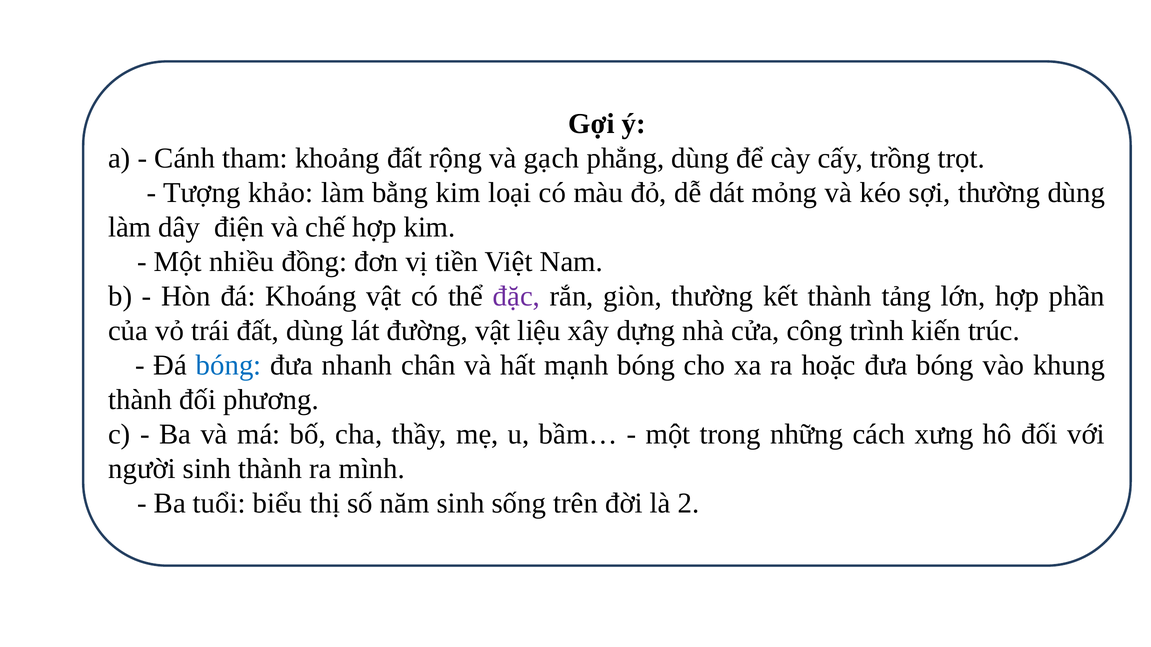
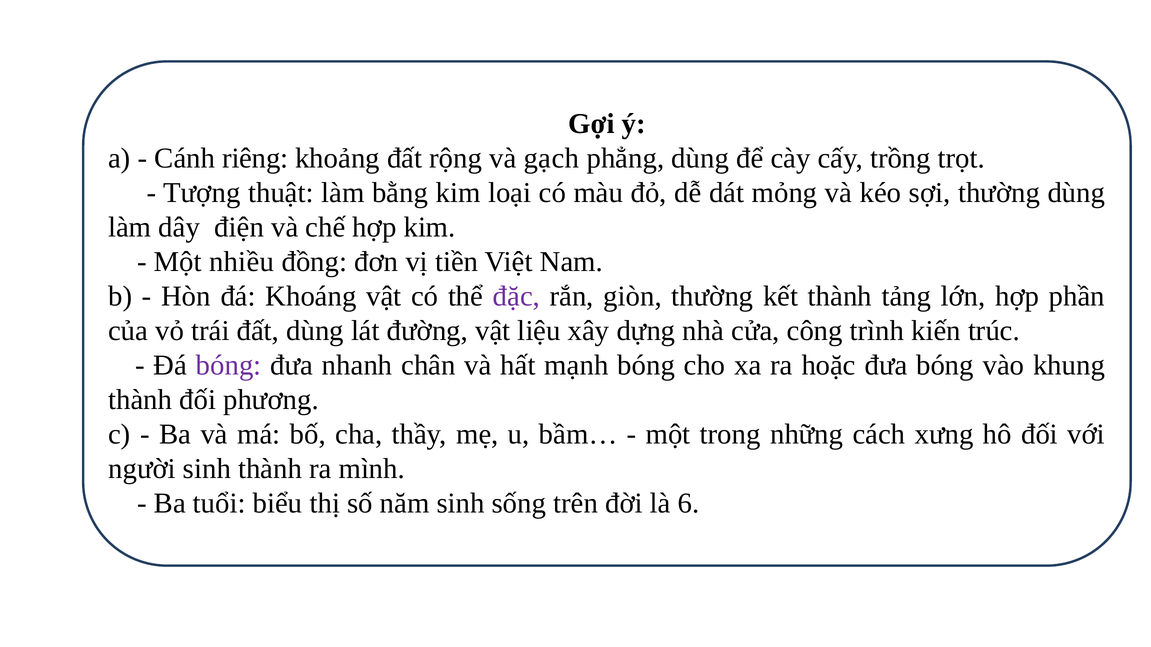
tham: tham -> riêng (255, 158)
khảo: khảo -> thuật (281, 193)
bóng colour: blue -> purple (229, 365)
2: 2 -> 6 (689, 504)
